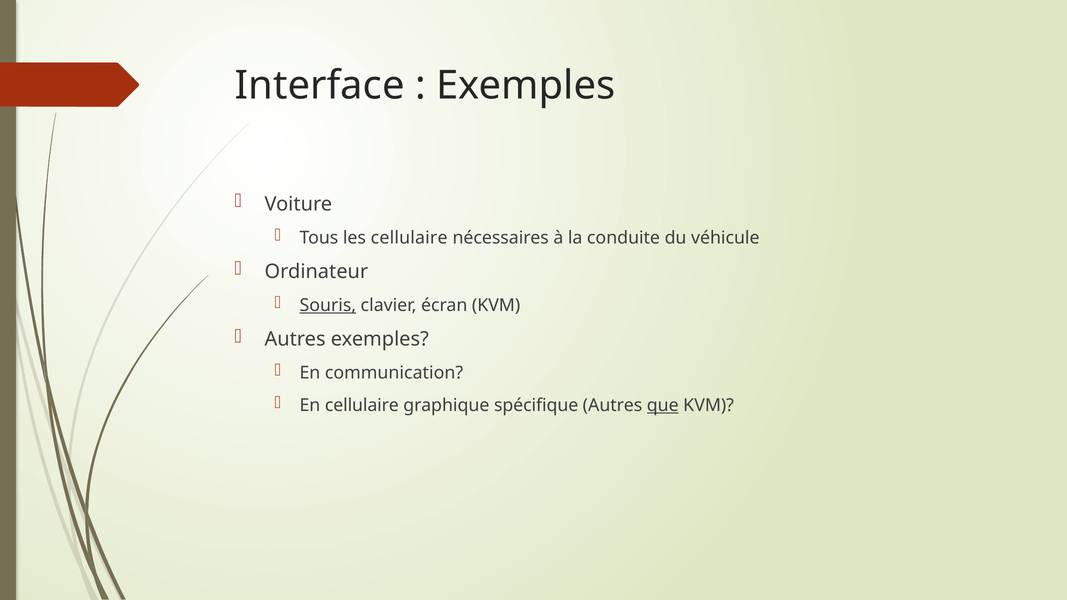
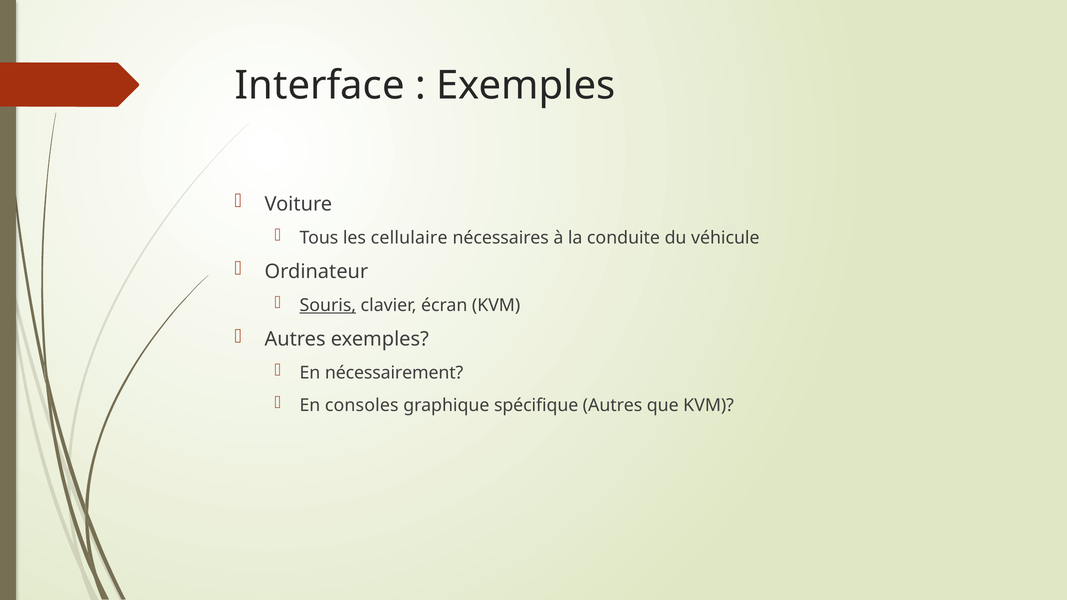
communication: communication -> nécessairement (394, 373)
En cellulaire: cellulaire -> consoles (362, 405)
que underline: present -> none (663, 405)
